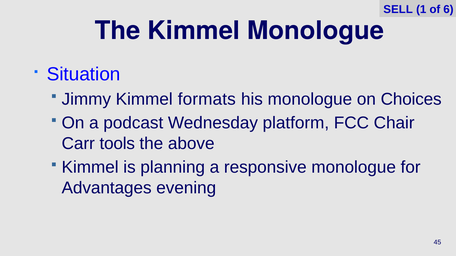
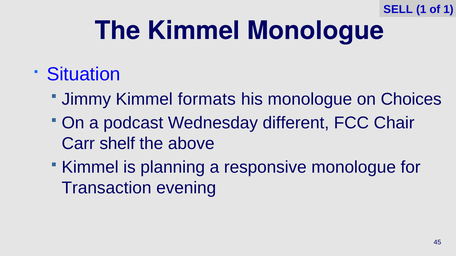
of 6: 6 -> 1 (448, 9)
platform: platform -> different (296, 123)
tools: tools -> shelf (117, 144)
Advantages: Advantages -> Transaction (107, 188)
